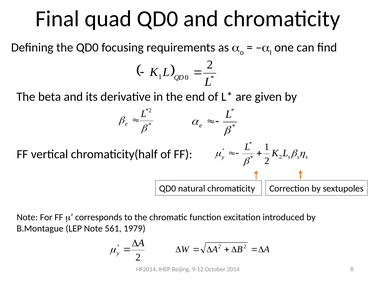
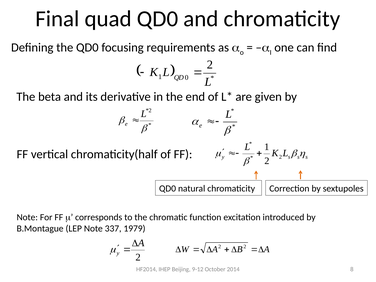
561: 561 -> 337 (113, 229)
